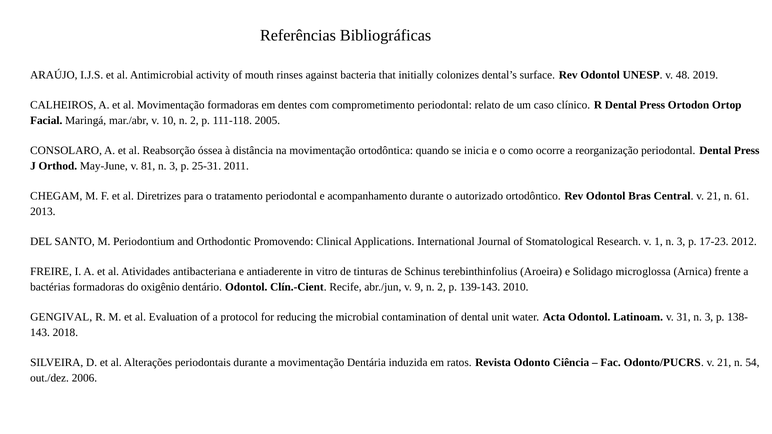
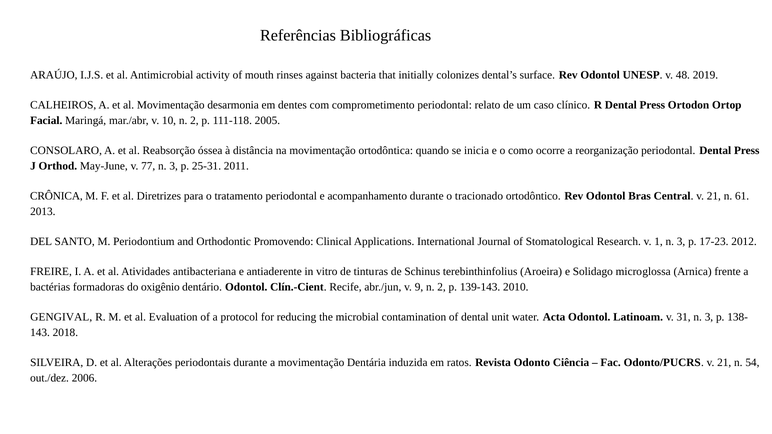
Movimentação formadoras: formadoras -> desarmonia (233, 105)
81: 81 -> 77 (148, 166)
CHEGAM: CHEGAM -> CRÔNICA (56, 196)
autorizado: autorizado -> tracionado (479, 196)
